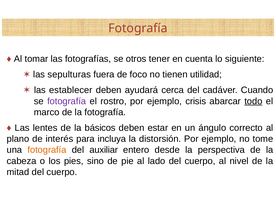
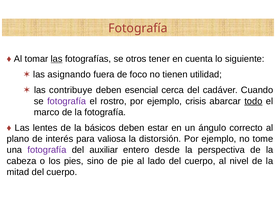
las underline: none -> present (57, 59)
sepulturas: sepulturas -> asignando (69, 74)
establecer: establecer -> contribuye (71, 90)
ayudará: ayudará -> esencial (141, 90)
incluya: incluya -> valiosa (112, 139)
fotografía colour: orange -> purple (47, 150)
